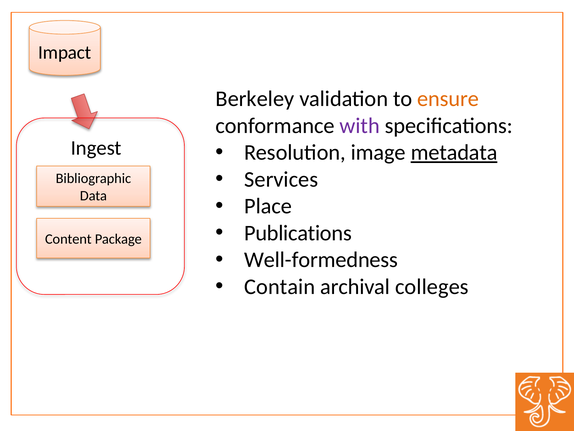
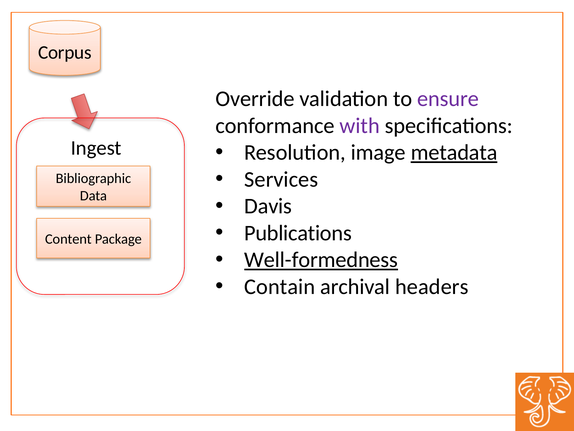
Impact: Impact -> Corpus (65, 53)
Berkeley: Berkeley -> Override (255, 99)
ensure colour: orange -> purple (448, 99)
Place: Place -> Davis (268, 206)
Well-formedness underline: none -> present (321, 260)
colleges: colleges -> headers (432, 286)
